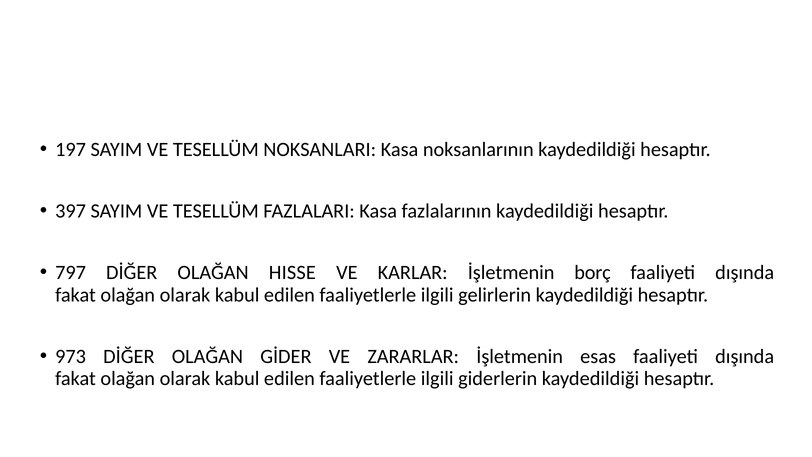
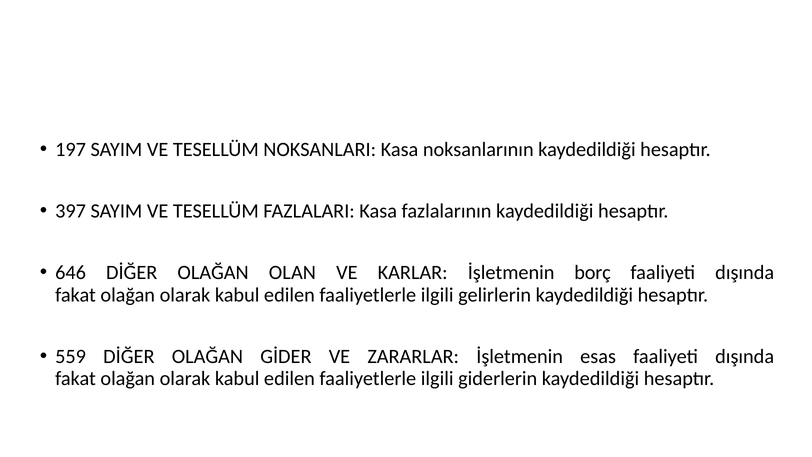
797: 797 -> 646 (71, 272)
HISSE: HISSE -> OLAN (292, 272)
973: 973 -> 559 (71, 356)
